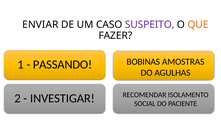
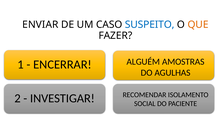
SUSPEITO colour: purple -> blue (150, 25)
BOBINAS: BOBINAS -> ALGUÉM (143, 62)
PASSANDO: PASSANDO -> ENCERRAR (62, 65)
